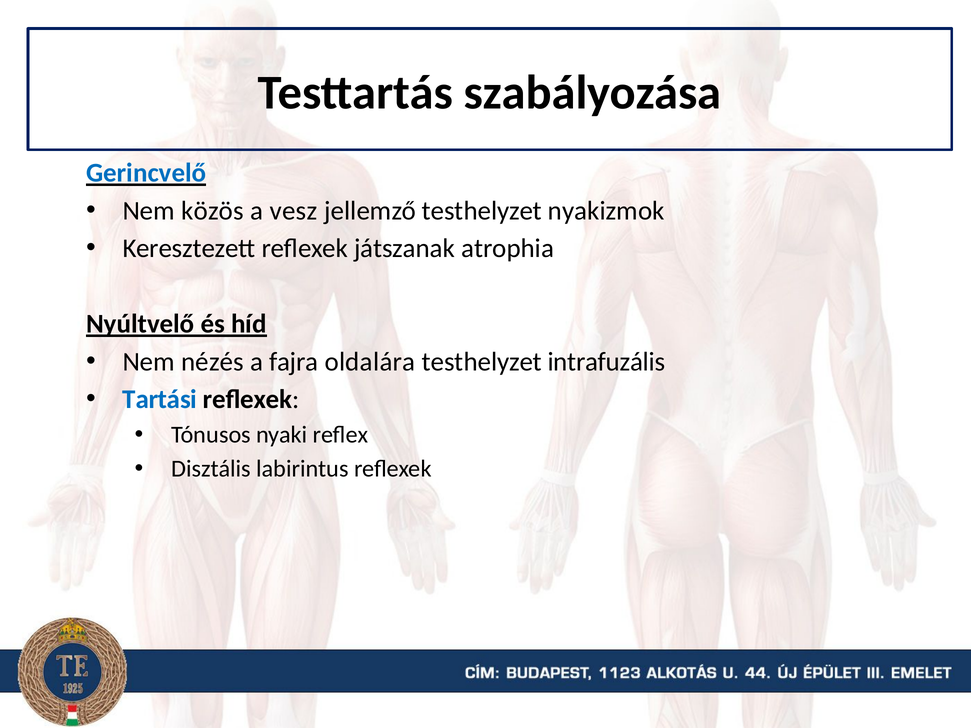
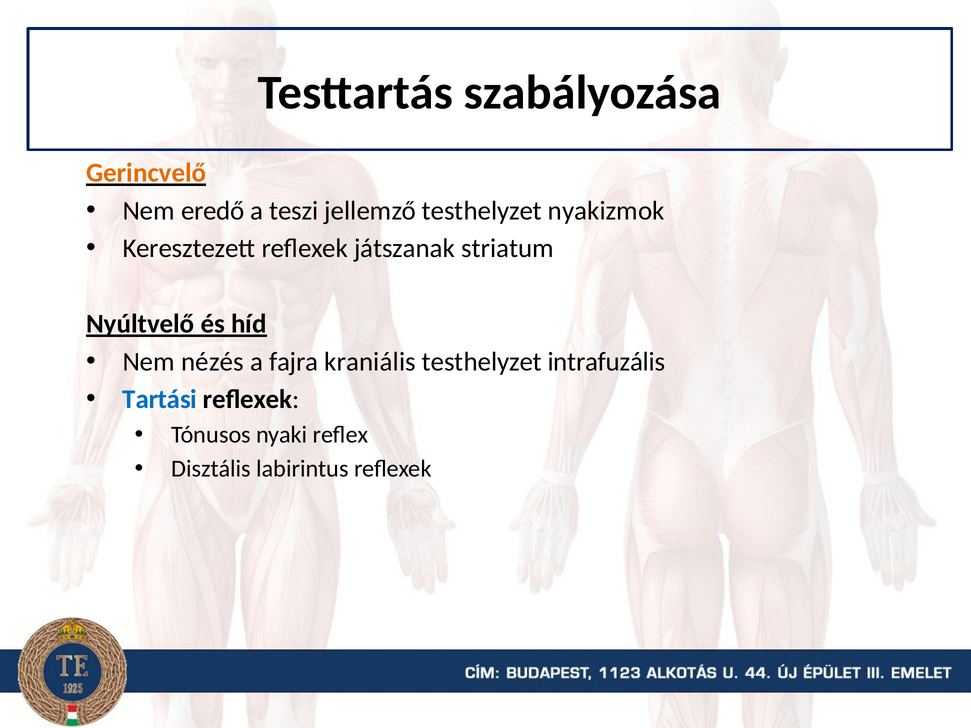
Gerincvelő colour: blue -> orange (146, 173)
közös: közös -> eredő (213, 211)
vesz: vesz -> teszi (294, 211)
atrophia: atrophia -> striatum (508, 249)
oldalára: oldalára -> kraniális (370, 362)
